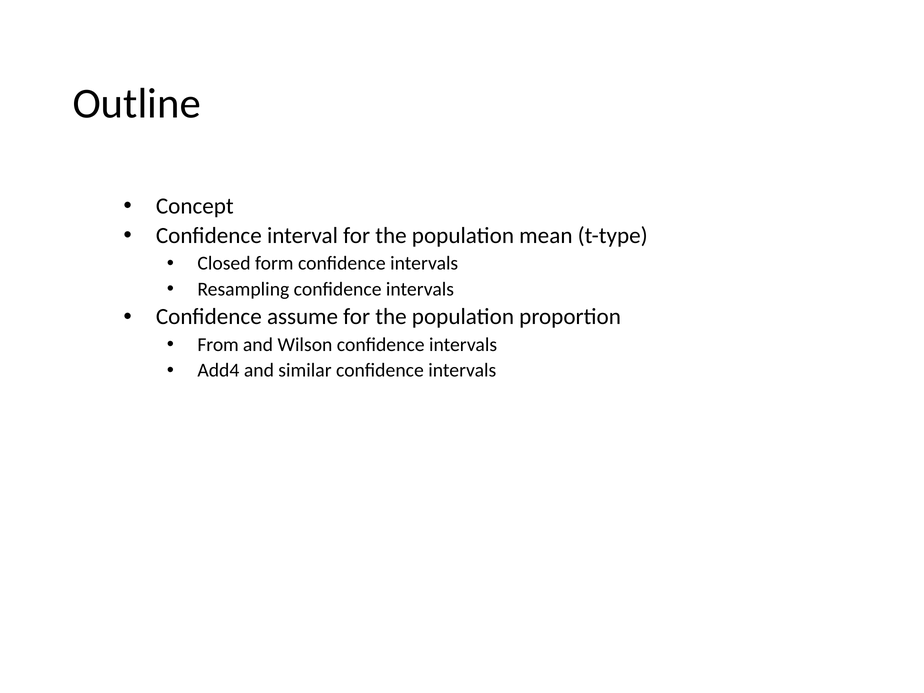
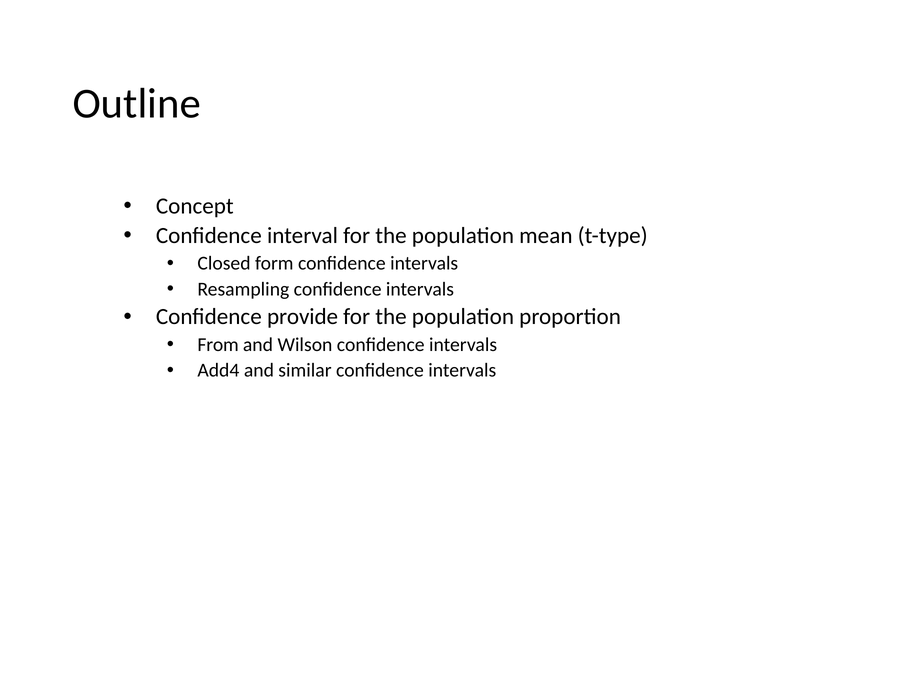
assume: assume -> provide (303, 317)
